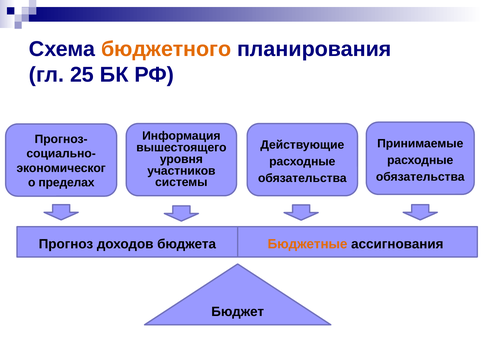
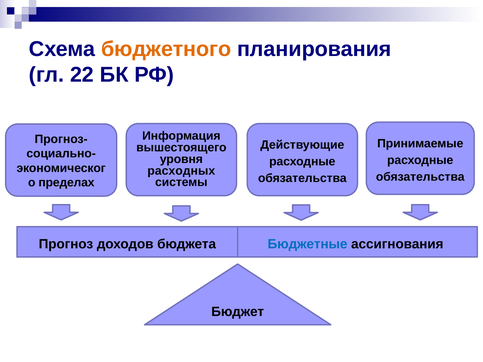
25: 25 -> 22 (82, 75)
участников: участников -> расходных (181, 171)
Бюджетные colour: orange -> blue (308, 244)
